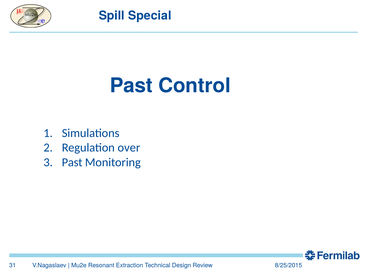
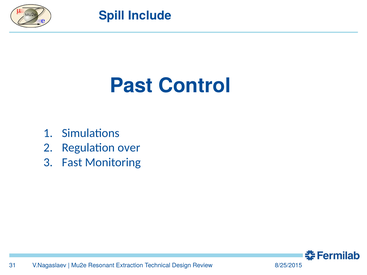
Special: Special -> Include (150, 16)
Past: Past -> Fast (72, 162)
